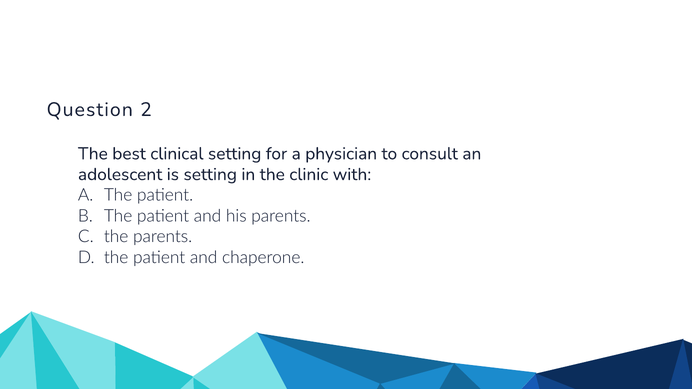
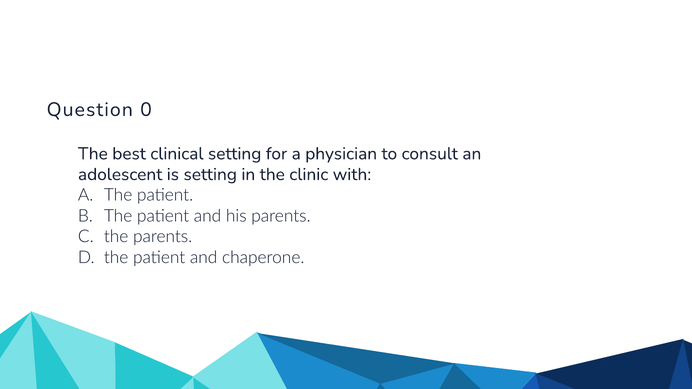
2: 2 -> 0 (146, 110)
